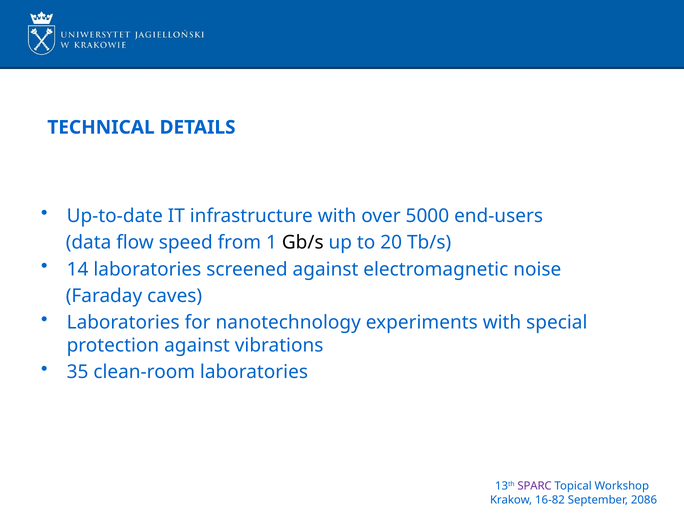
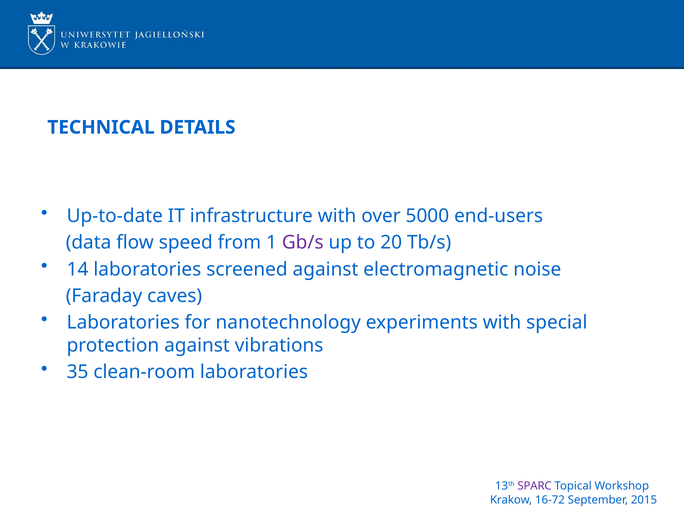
Gb/s colour: black -> purple (303, 243)
16-82: 16-82 -> 16-72 (550, 500)
2086: 2086 -> 2015 (644, 500)
